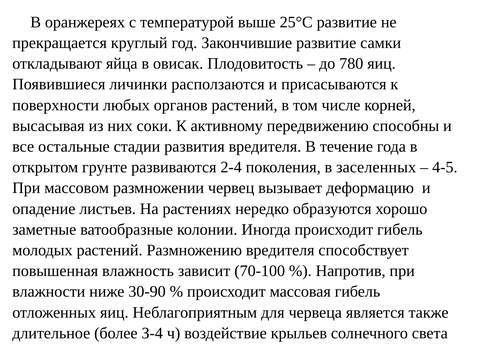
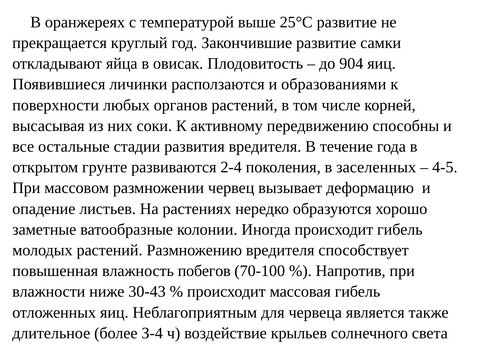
780: 780 -> 904 (351, 64)
присасываются: присасываются -> образованиями (334, 84)
зависит: зависит -> побегов (204, 271)
30-90: 30-90 -> 30-43 (147, 292)
